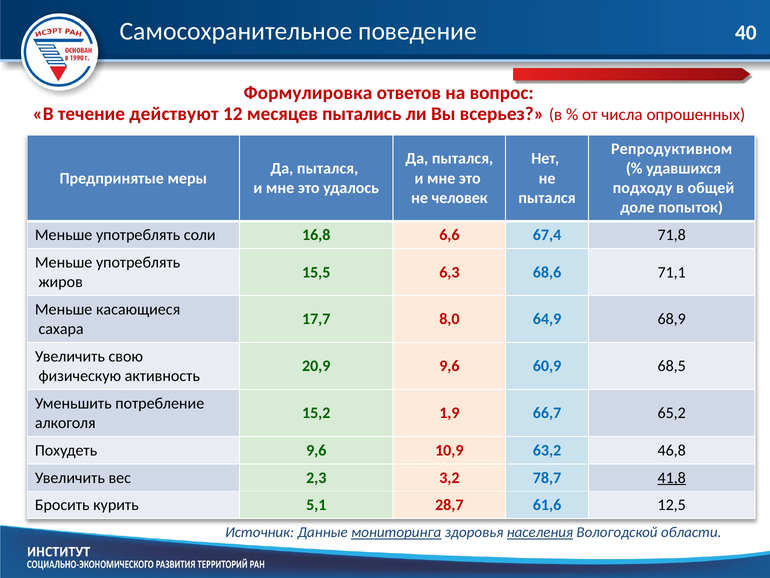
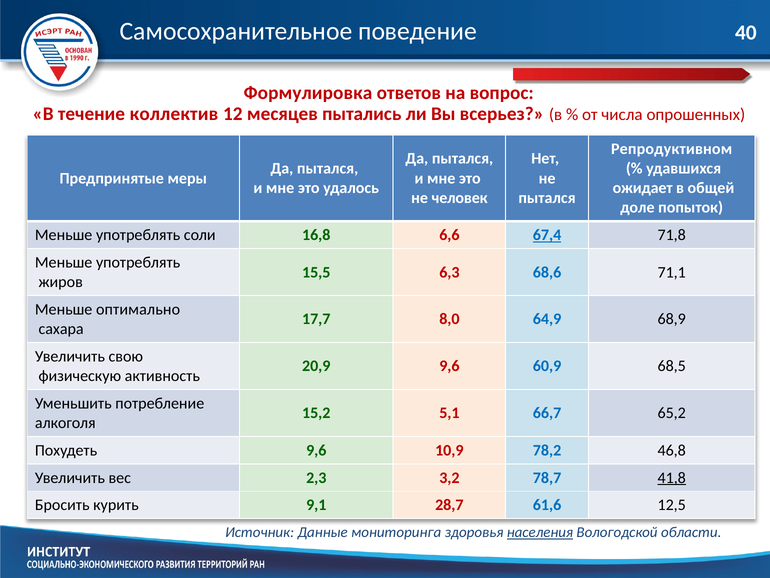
действуют: действуют -> коллектив (174, 114)
подходу: подходу -> ожидает (643, 188)
67,4 underline: none -> present (547, 235)
касающиеся: касающиеся -> оптимально (138, 309)
1,9: 1,9 -> 5,1 (449, 413)
63,2: 63,2 -> 78,2 (547, 450)
5,1: 5,1 -> 9,1 (316, 505)
мониторинга underline: present -> none (396, 532)
